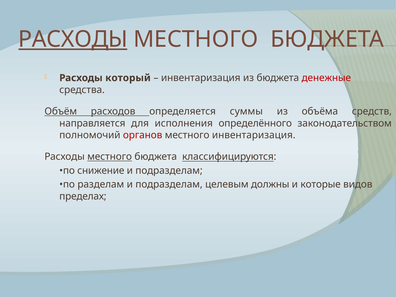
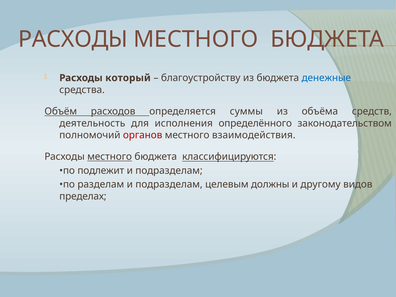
РАСХОДЫ underline: present -> none (73, 39)
инвентаризация: инвентаризация -> благоустройству (201, 78)
денежные colour: red -> blue (326, 78)
направляется: направляется -> деятельность (92, 123)
местного инвентаризация: инвентаризация -> взаимодействия (254, 135)
снижение: снижение -> подлежит (101, 171)
которые: которые -> другому (321, 184)
